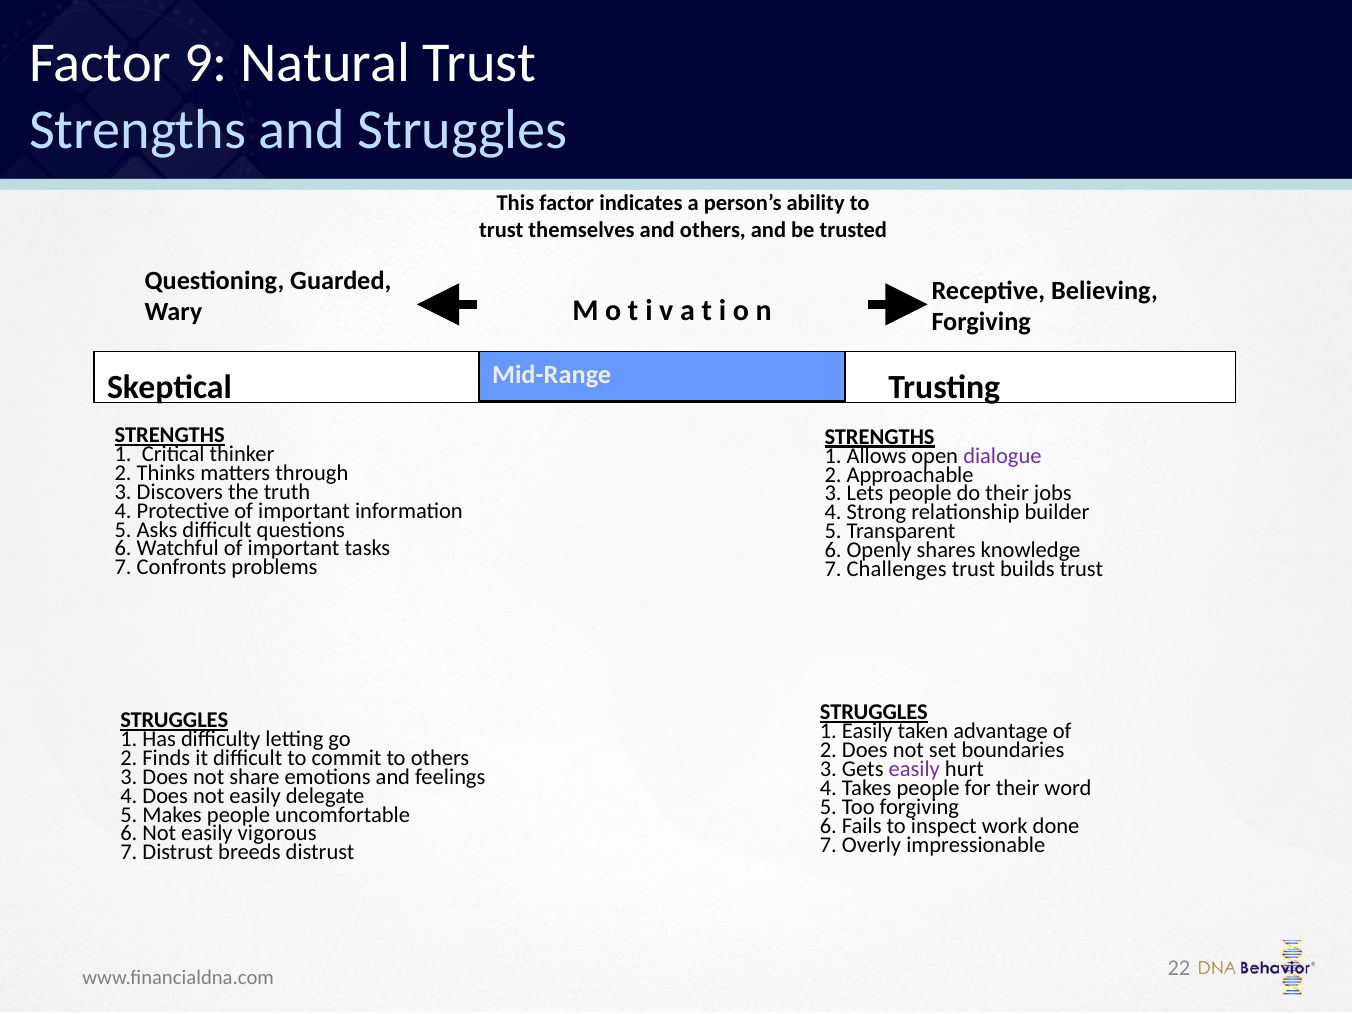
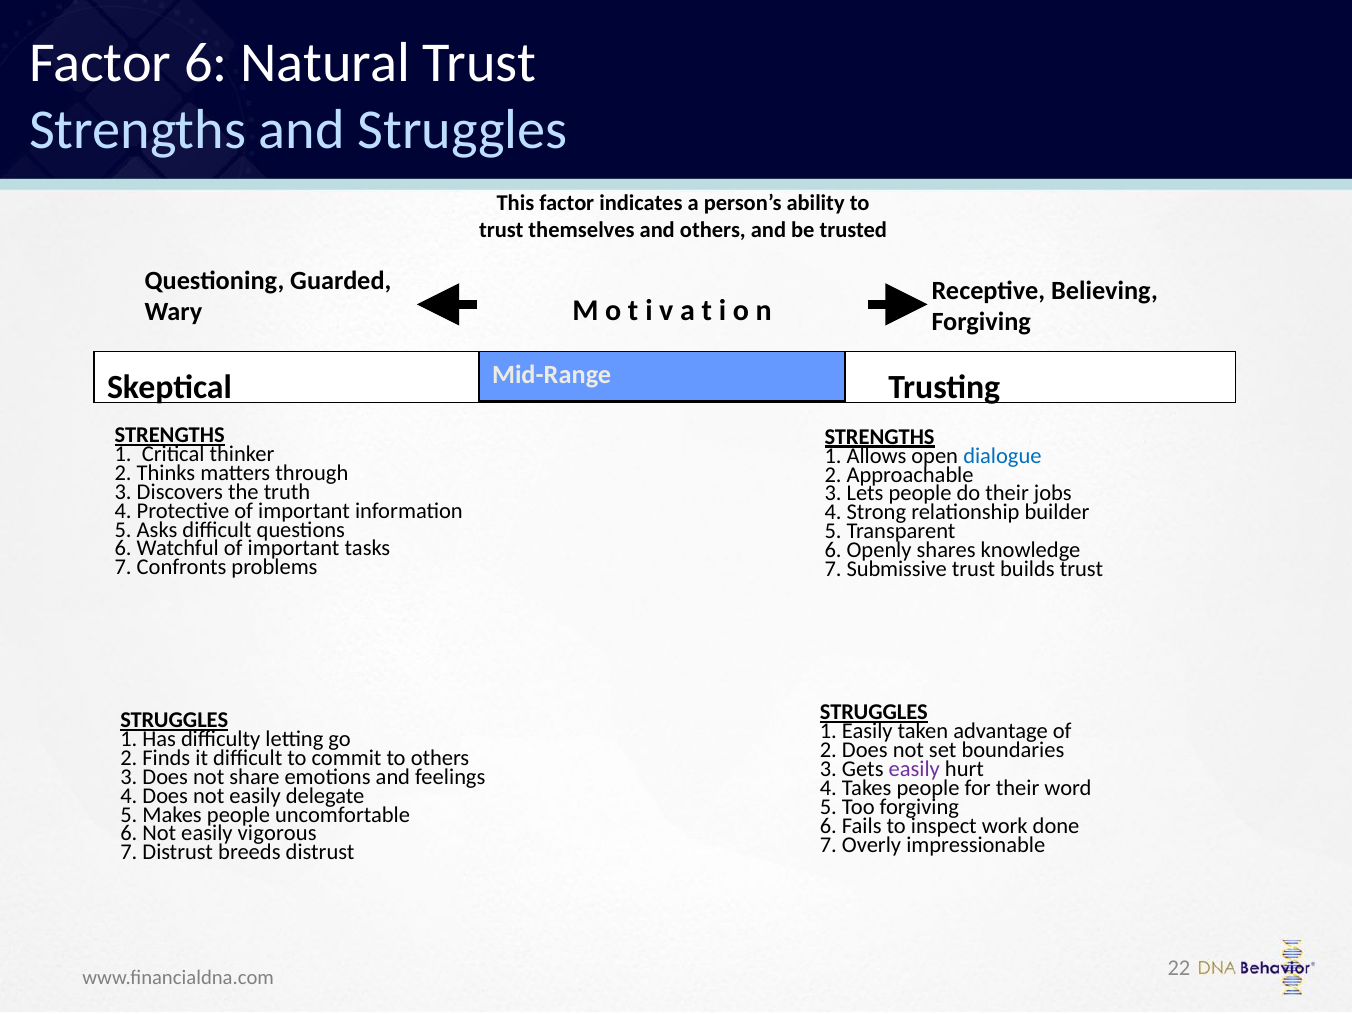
Factor 9: 9 -> 6 (206, 63)
dialogue colour: purple -> blue (1002, 456)
Challenges: Challenges -> Submissive (897, 569)
